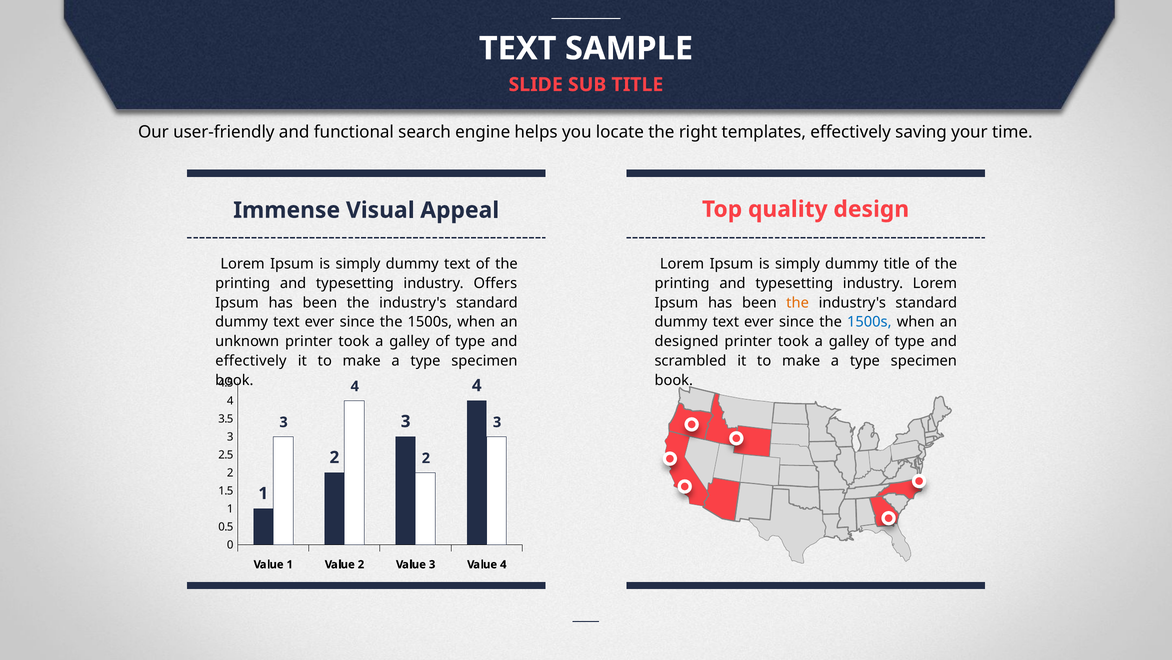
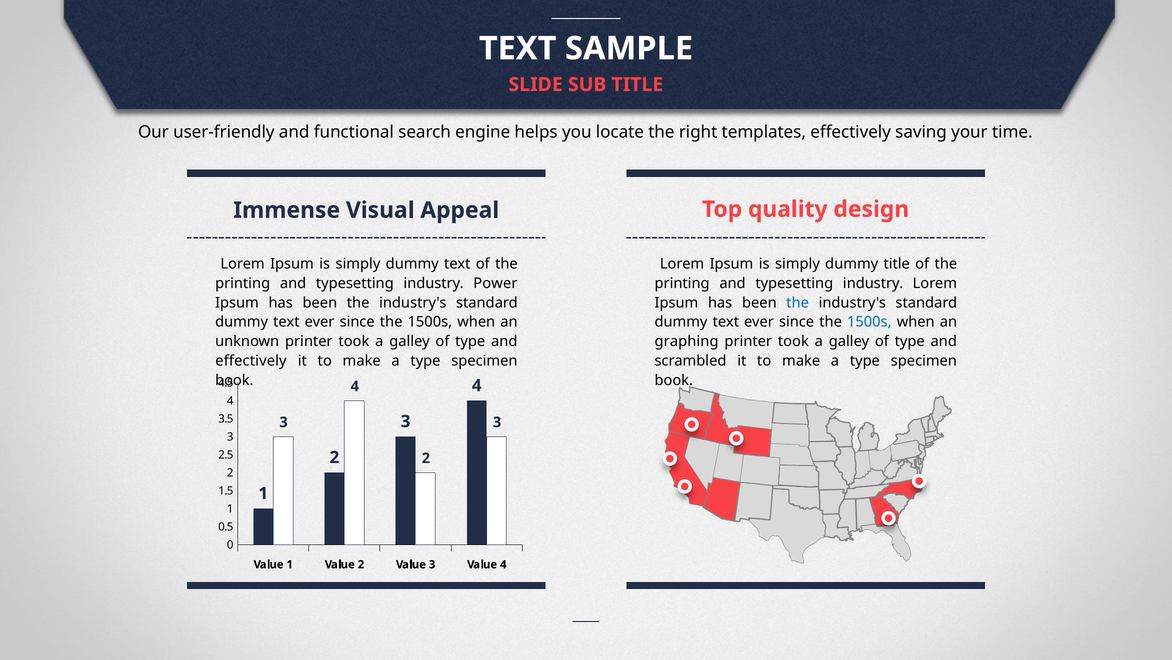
Offers: Offers -> Power (495, 283)
the colour: orange -> blue (798, 302)
designed: designed -> graphing (687, 341)
